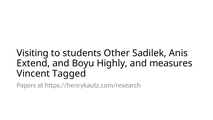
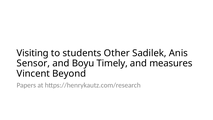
Extend: Extend -> Sensor (33, 63)
Highly: Highly -> Timely (112, 63)
Tagged: Tagged -> Beyond (69, 73)
